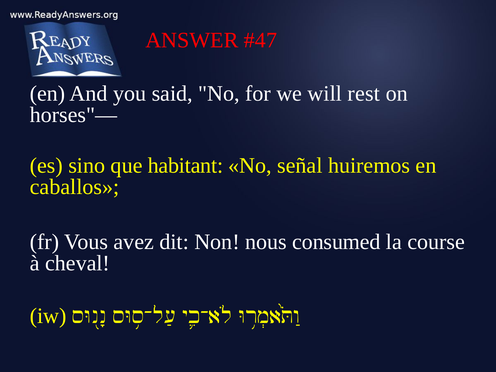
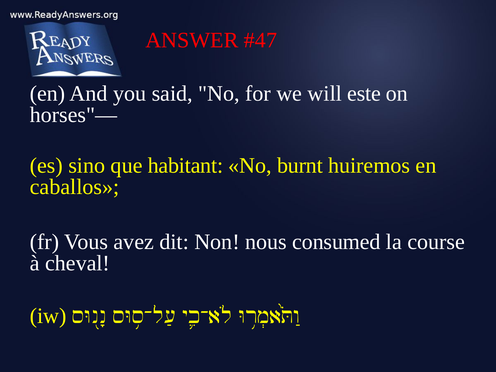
rest: rest -> este (364, 94)
señal: señal -> burnt (300, 166)
